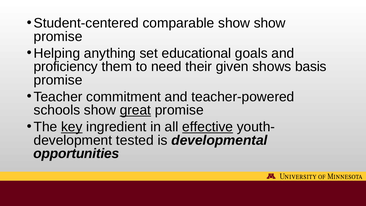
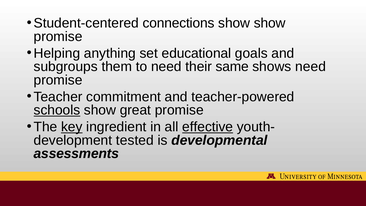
comparable: comparable -> connections (179, 23)
proficiency: proficiency -> subgroups (66, 67)
given: given -> same (232, 67)
shows basis: basis -> need (311, 67)
schools underline: none -> present (57, 110)
great underline: present -> none (135, 110)
opportunities: opportunities -> assessments (76, 154)
